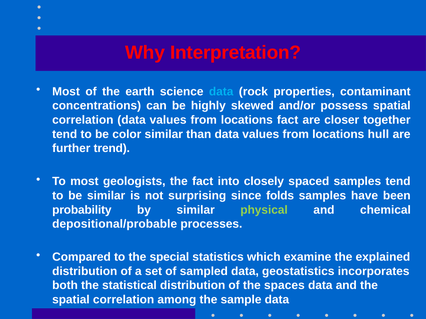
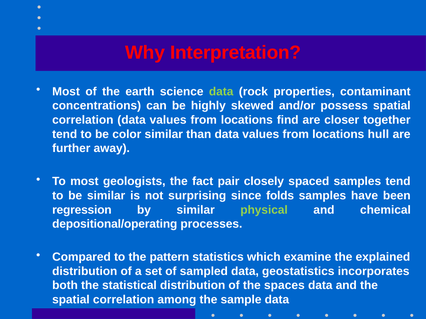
data colour: light blue -> light green (221, 92)
locations fact: fact -> find (288, 120)
trend: trend -> away (112, 149)
into: into -> pair (229, 182)
probability: probability -> regression (82, 210)
depositional/probable: depositional/probable -> depositional/operating (115, 224)
special: special -> pattern (169, 257)
